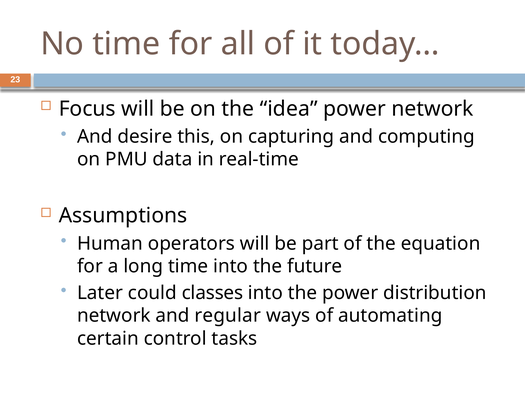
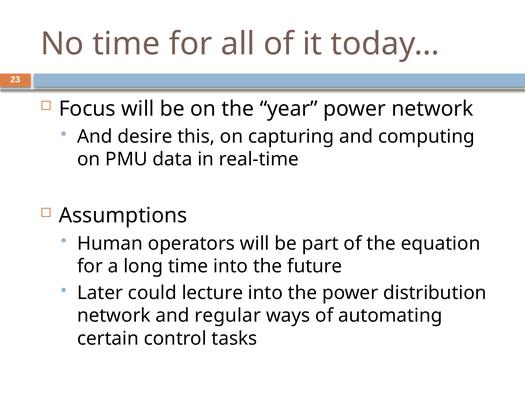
idea: idea -> year (289, 109)
classes: classes -> lecture (212, 293)
